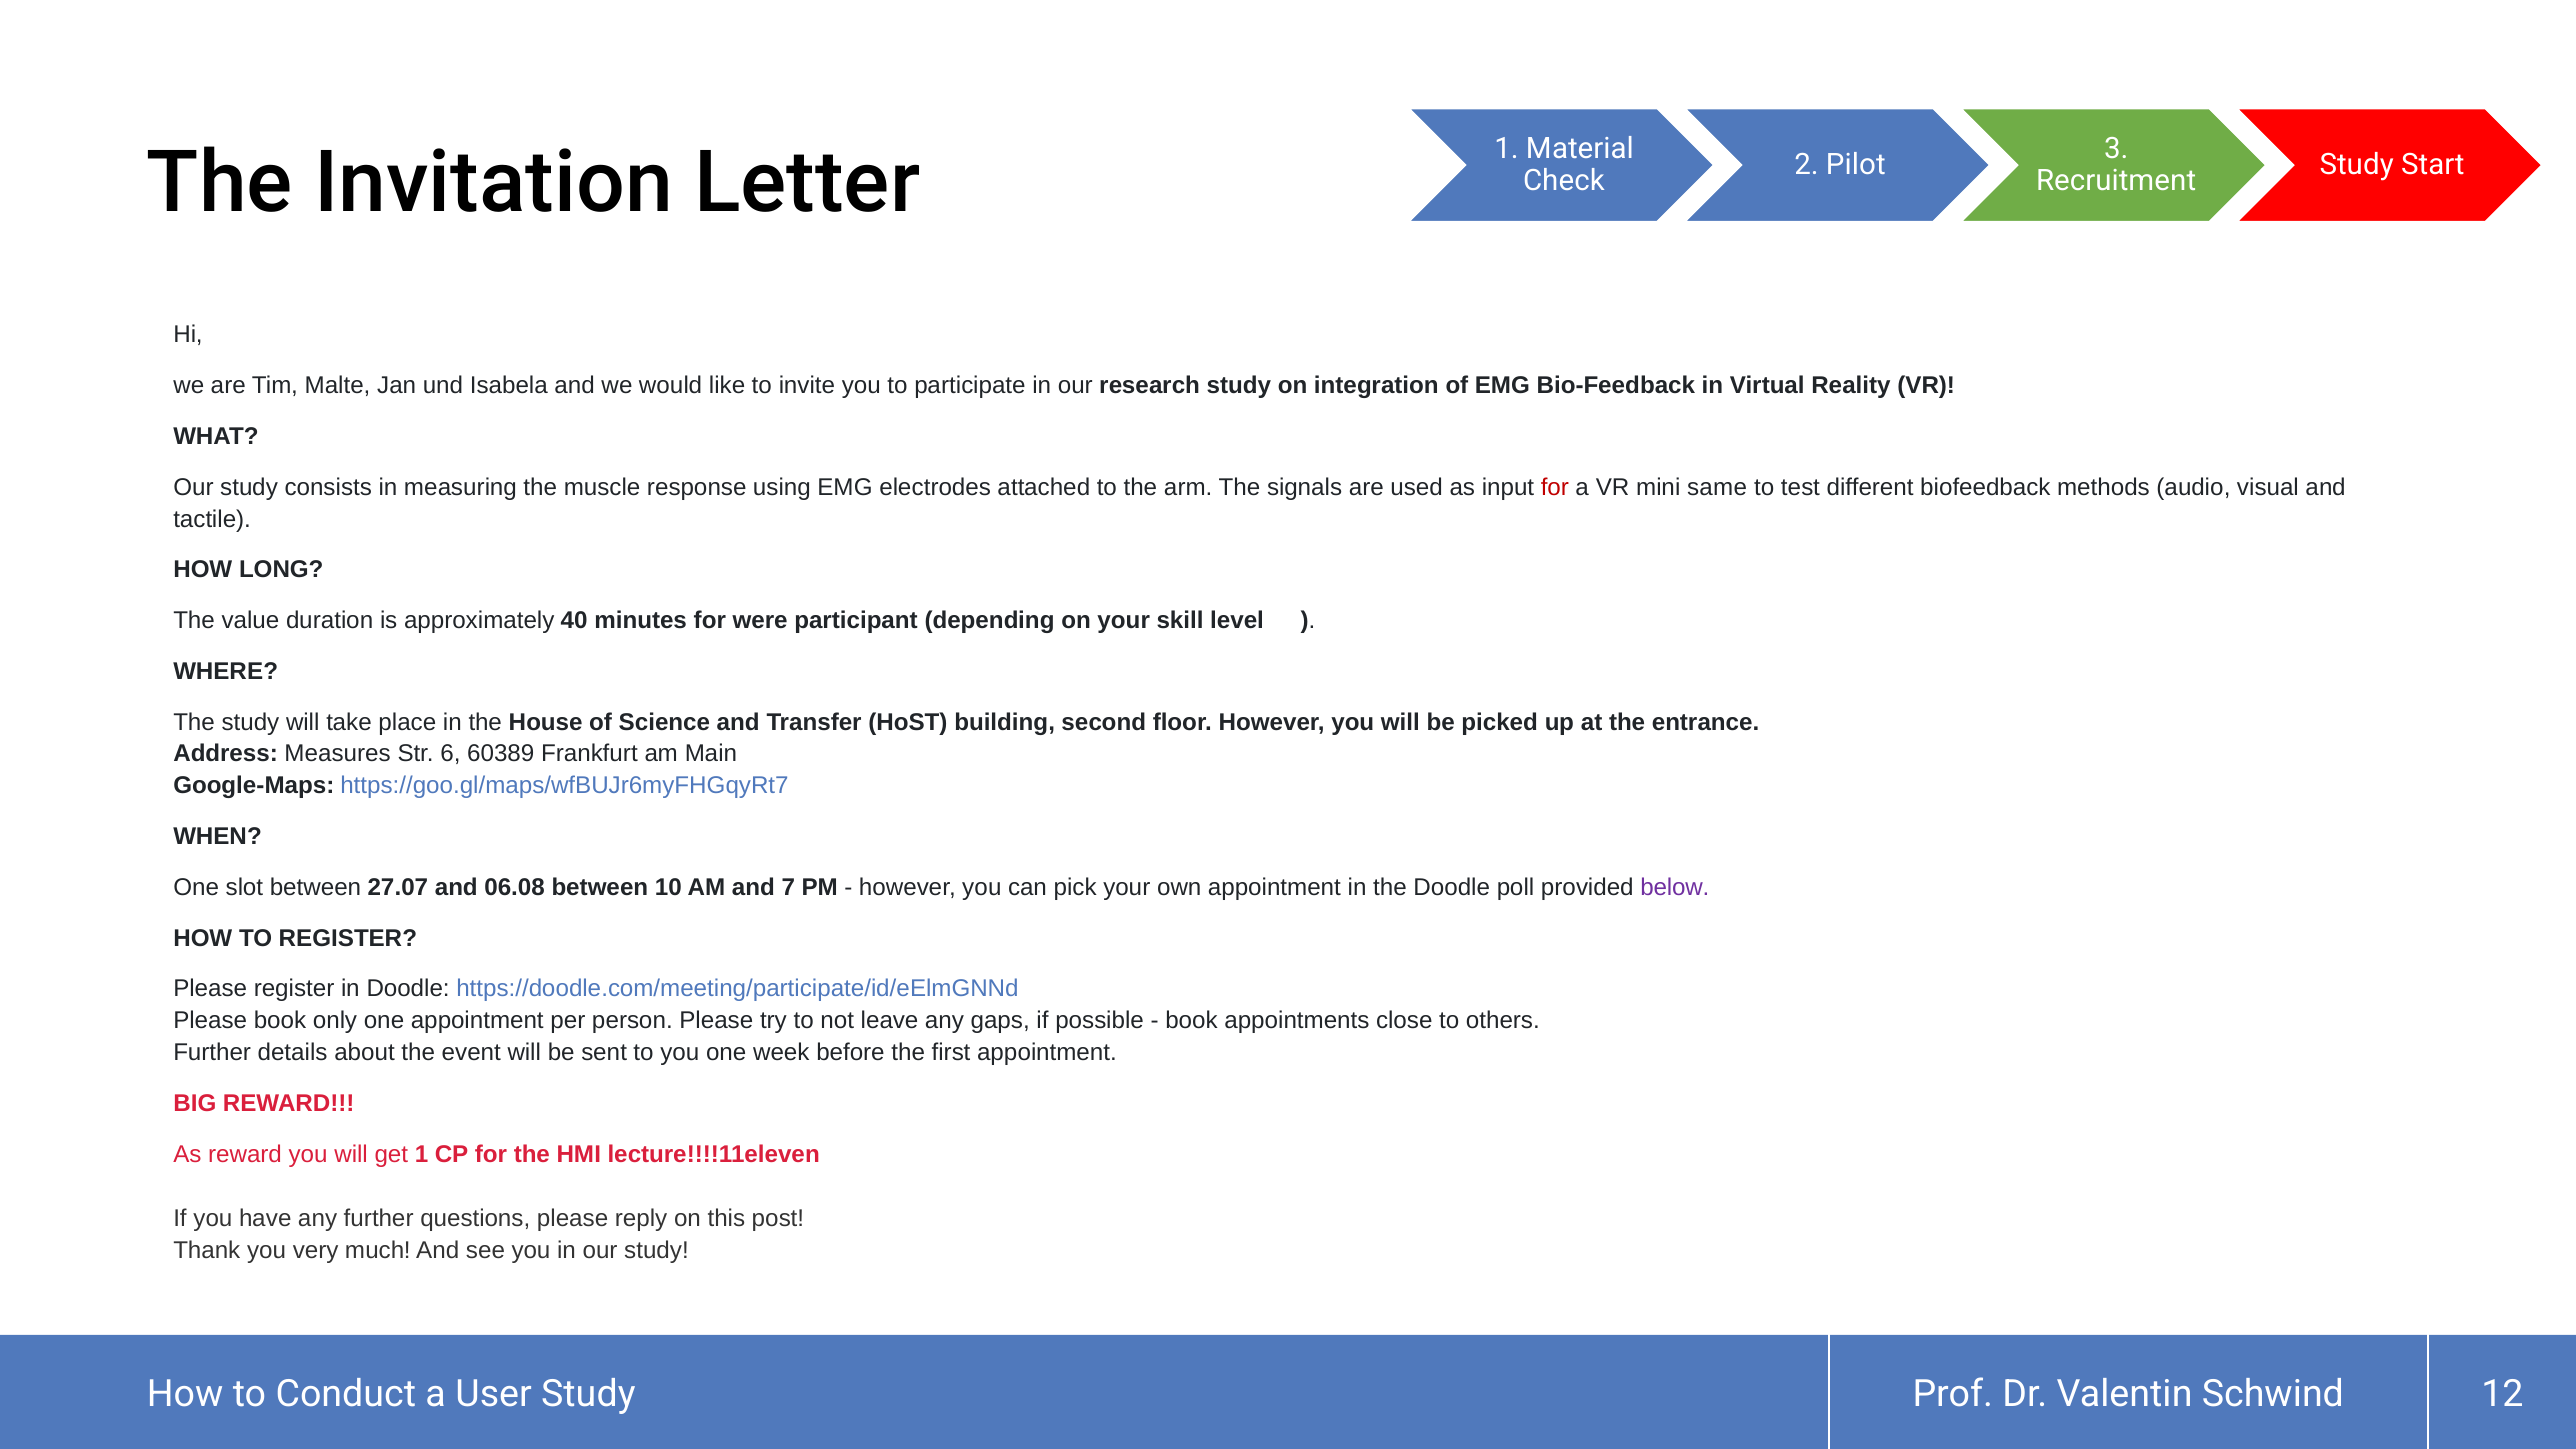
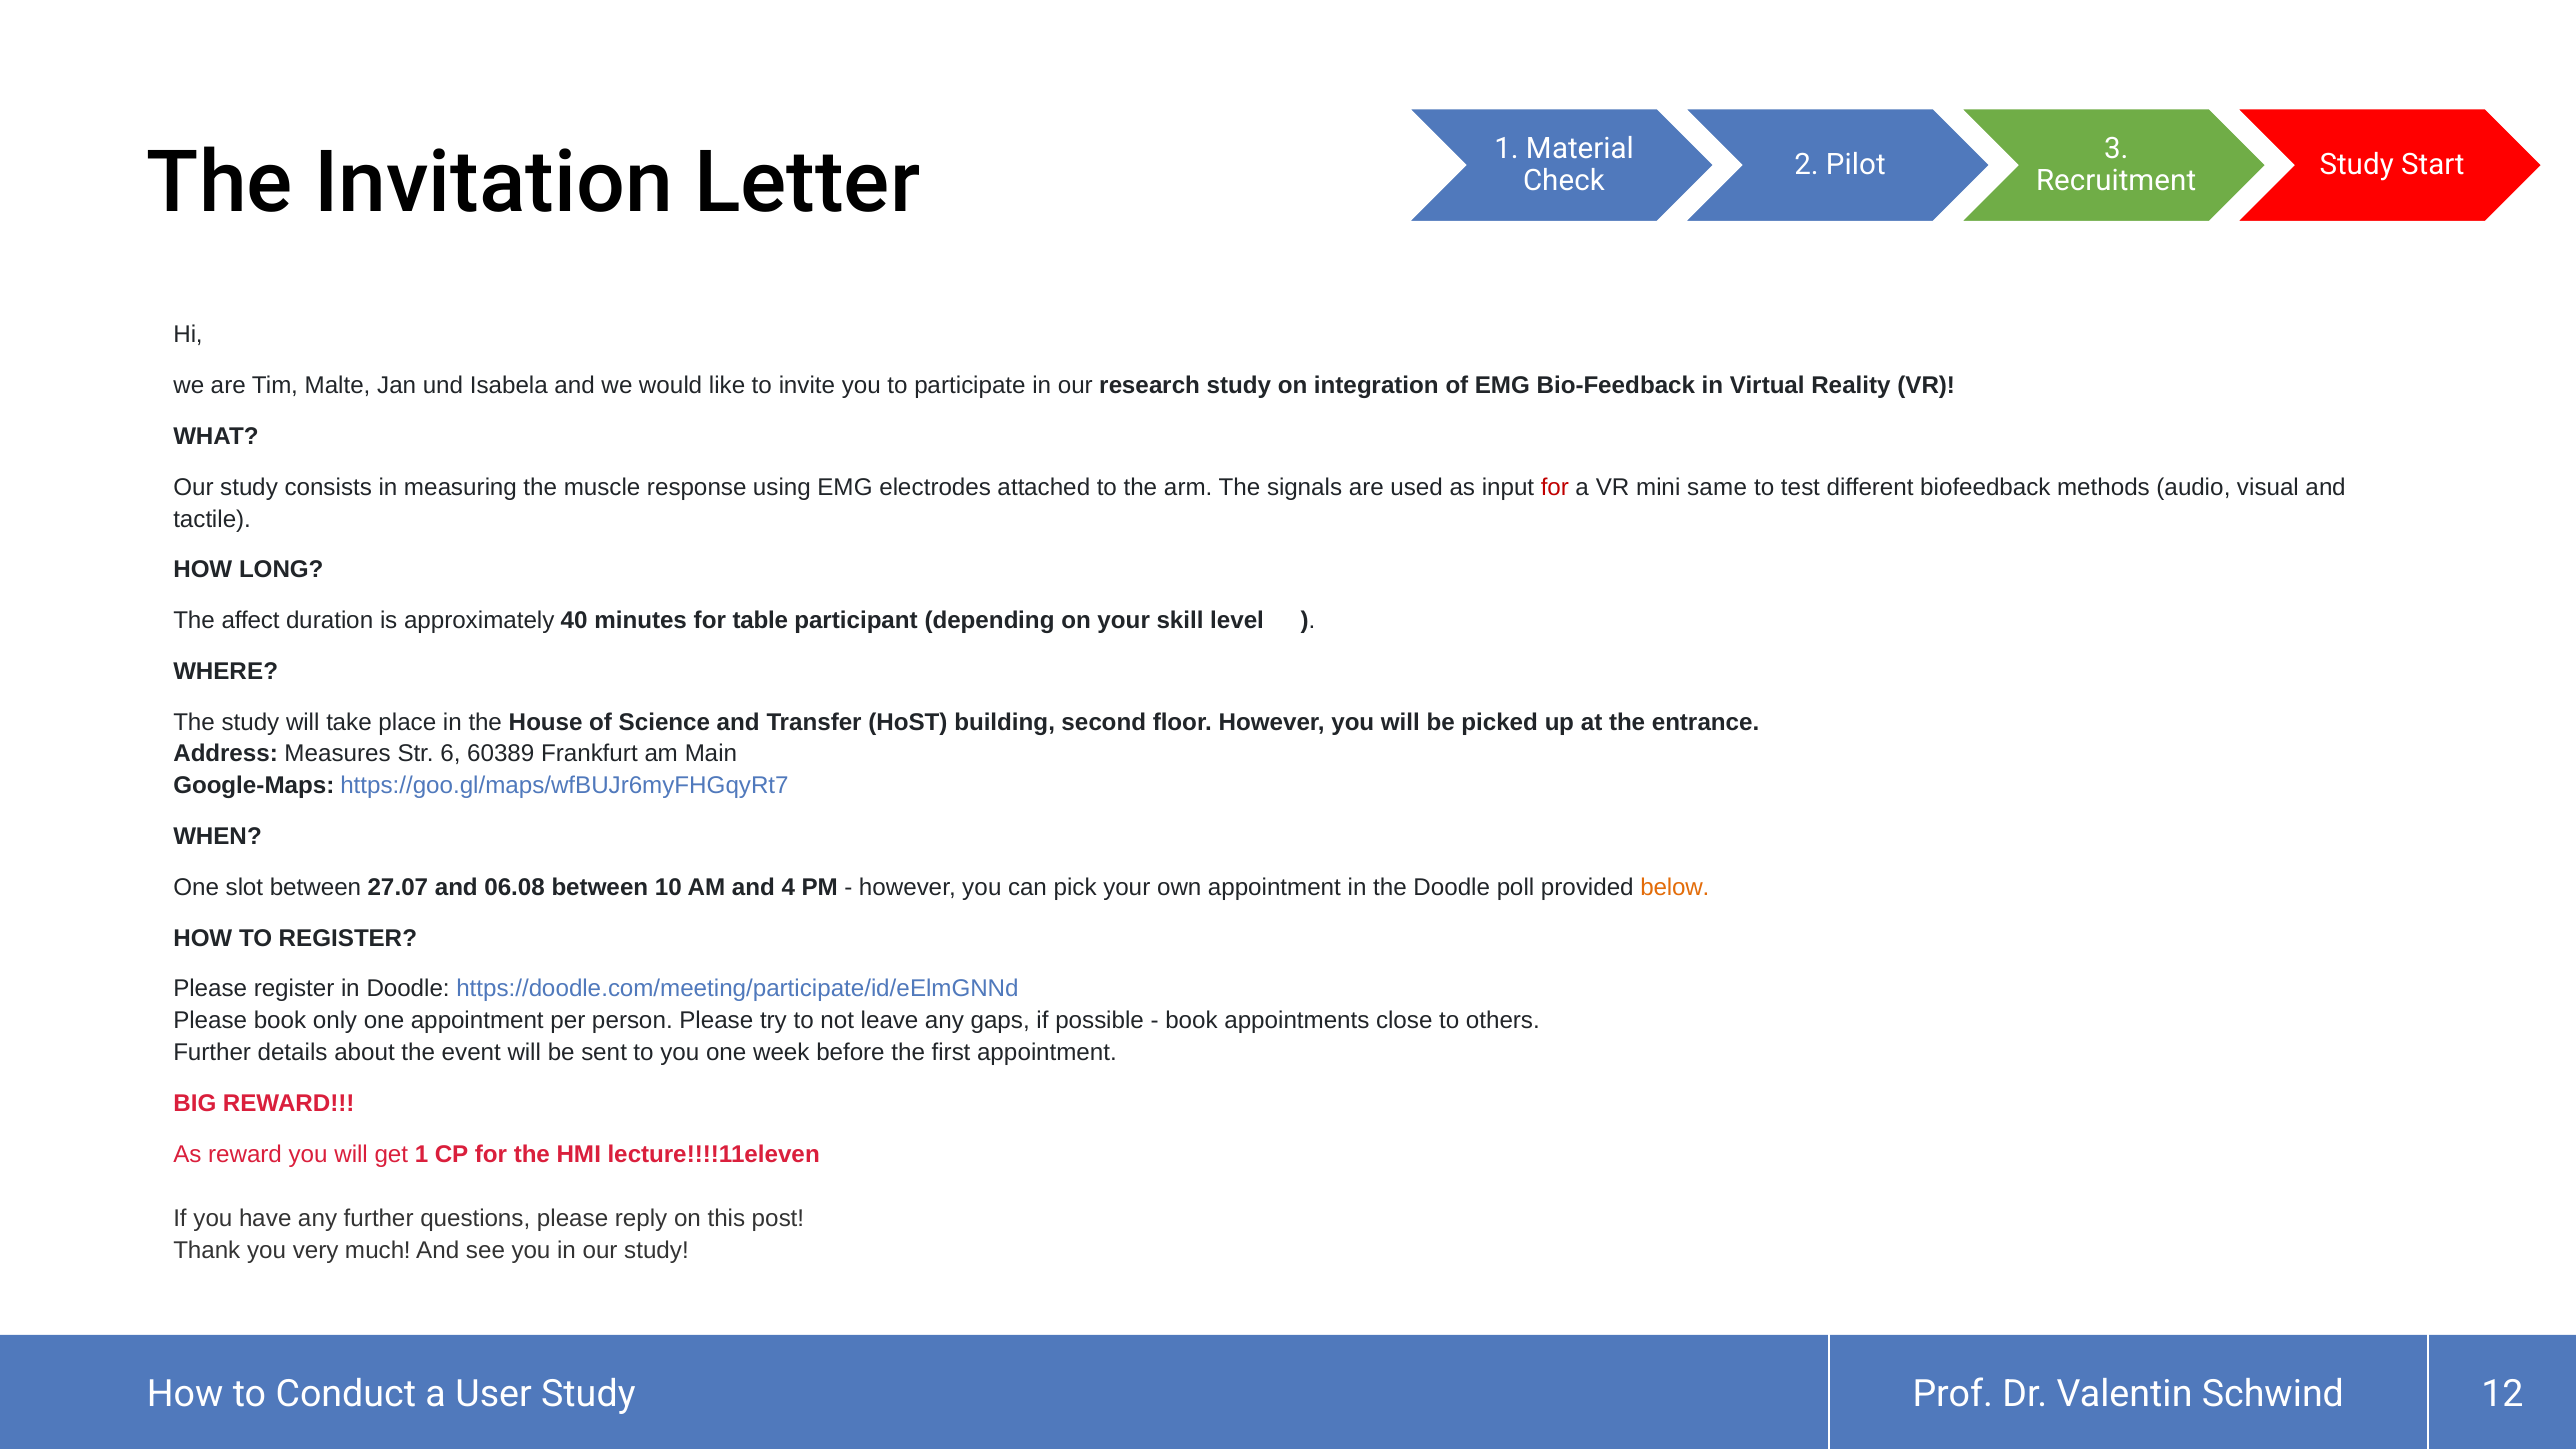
value: value -> affect (251, 621)
were: were -> table (760, 621)
7: 7 -> 4 (788, 887)
below colour: purple -> orange (1675, 887)
